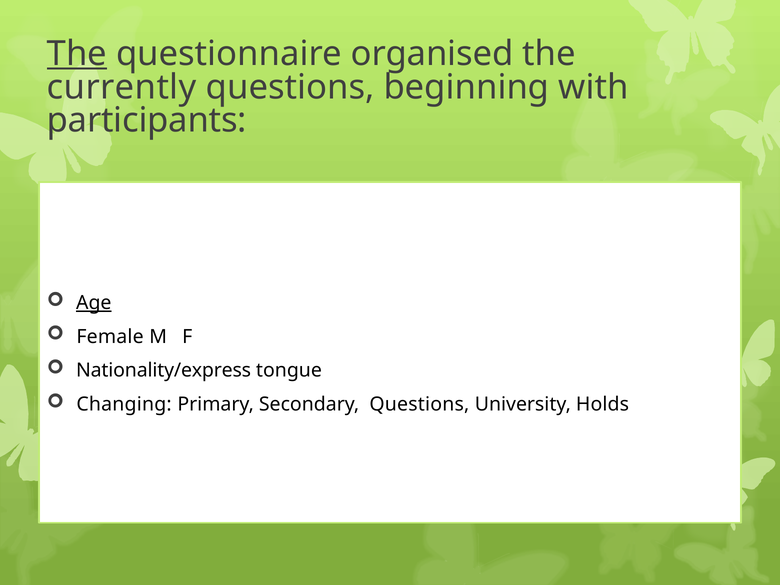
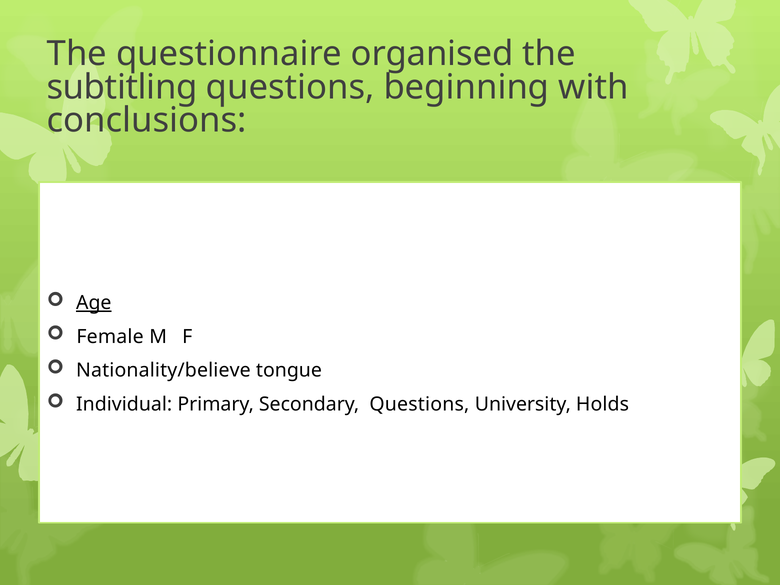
The underline: present -> none (77, 54)
currently: currently -> subtitling (122, 87)
participants: participants -> conclusions (147, 120)
Nationality/express: Nationality/express -> Nationality/believe (163, 371)
Changing: Changing -> Individual (124, 404)
